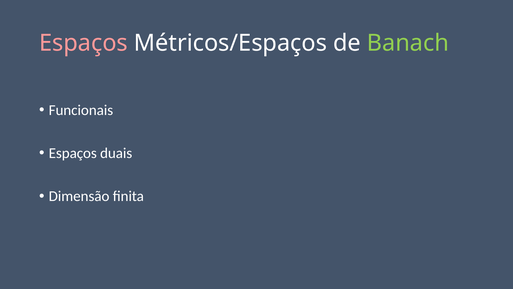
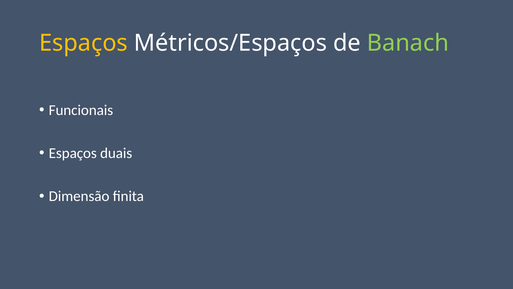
Espaços colour: pink -> yellow (83, 43)
